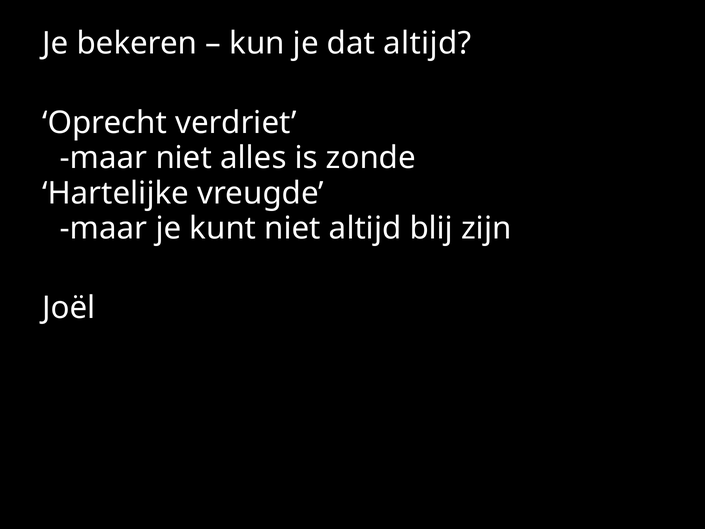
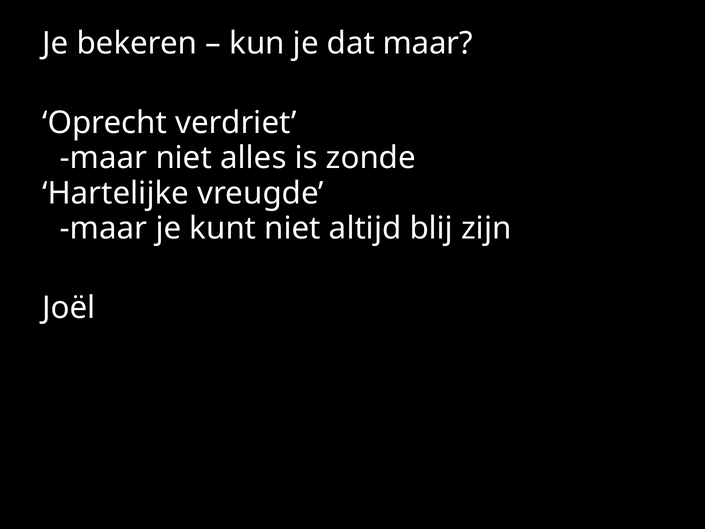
dat altijd: altijd -> maar (428, 43)
